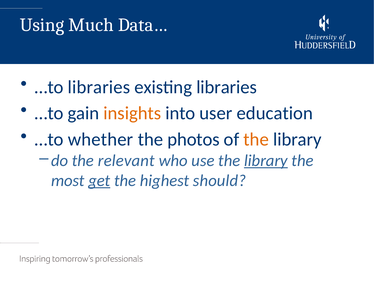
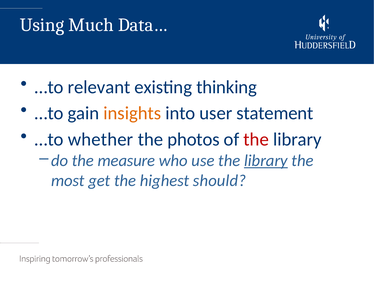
…to libraries: libraries -> relevant (99, 87)
existing libraries: libraries -> thinking (227, 87)
education: education -> statement (275, 113)
the colour: orange -> red (256, 139)
relevant: relevant -> measure (126, 160)
get underline: present -> none (99, 180)
